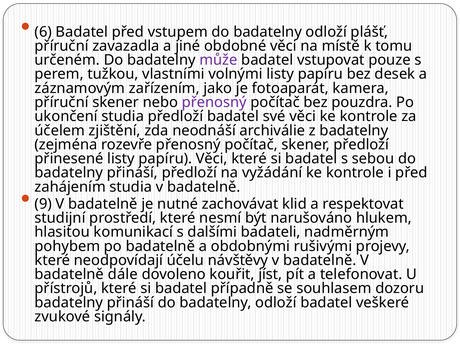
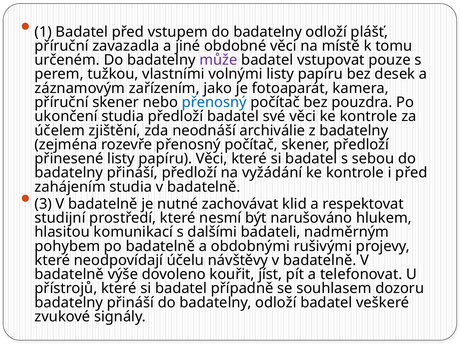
6: 6 -> 1 (43, 32)
přenosný colour: purple -> blue (214, 102)
9: 9 -> 3 (43, 204)
dále: dále -> výše (123, 274)
